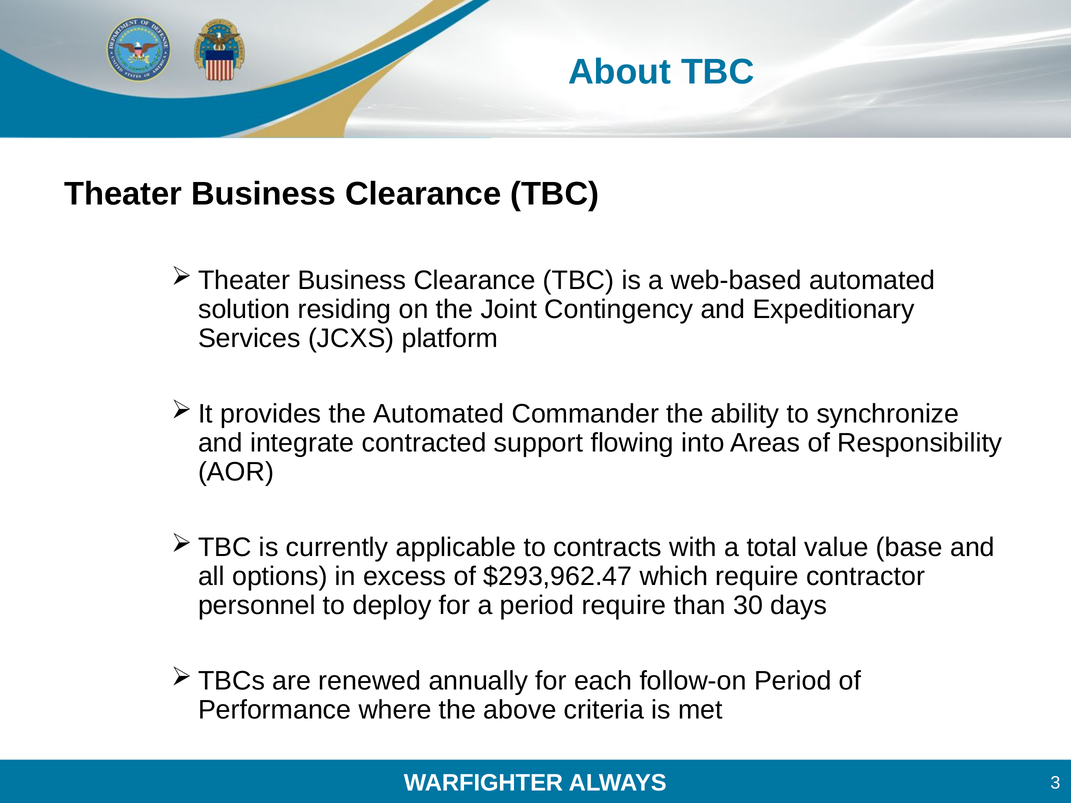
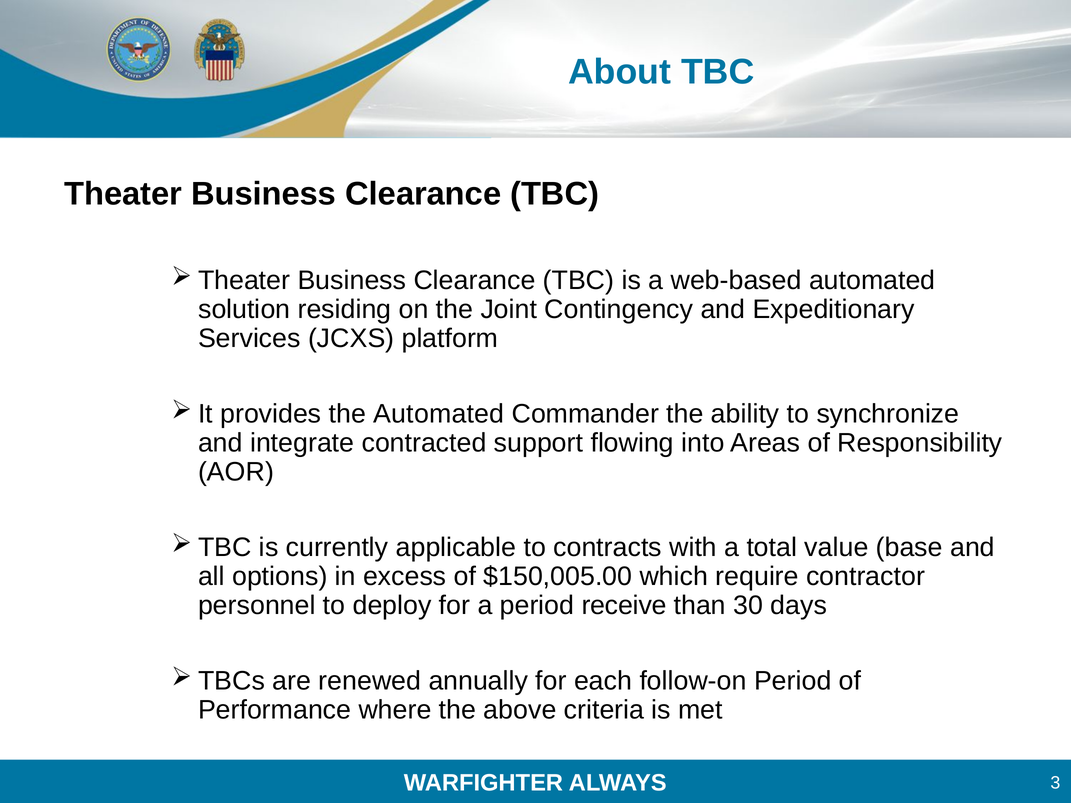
$293,962.47: $293,962.47 -> $150,005.00 (558, 576)
period require: require -> receive (624, 605)
